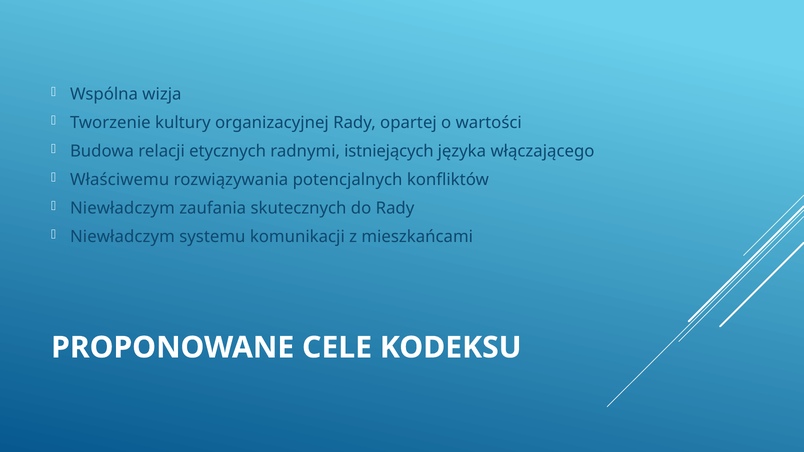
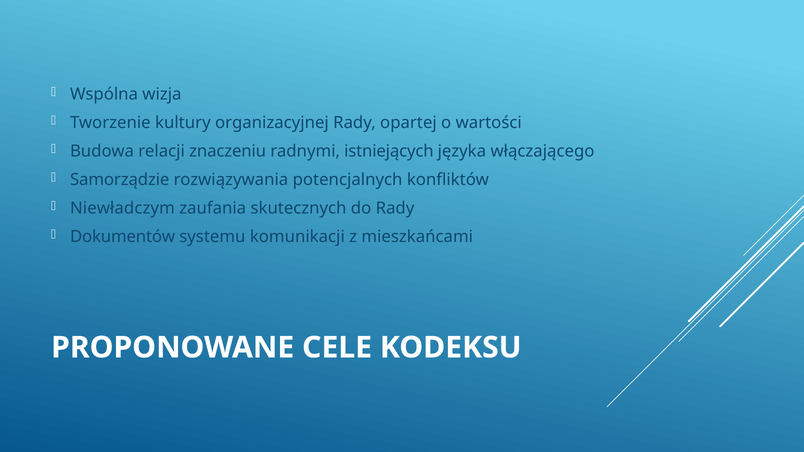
etycznych: etycznych -> znaczeniu (228, 151)
Właściwemu: Właściwemu -> Samorządzie (120, 180)
Niewładczym: Niewładczym -> Dokumentów (123, 237)
